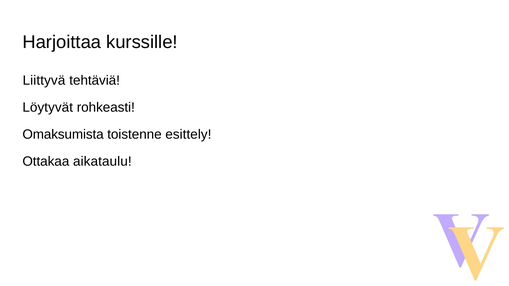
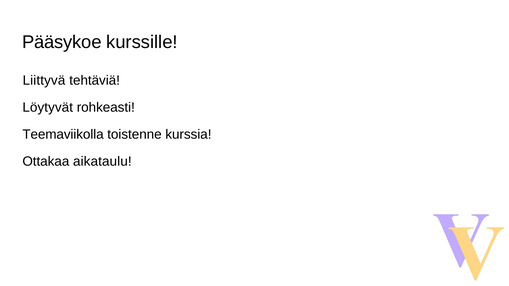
Harjoittaa: Harjoittaa -> Pääsykoe (62, 42)
Omaksumista: Omaksumista -> Teemaviikolla (63, 135)
esittely: esittely -> kurssia (188, 135)
